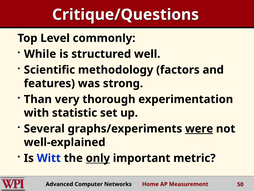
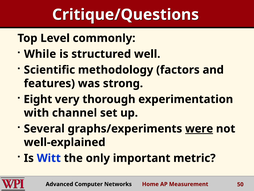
Than: Than -> Eight (38, 99)
statistic: statistic -> channel (75, 113)
only underline: present -> none (98, 158)
